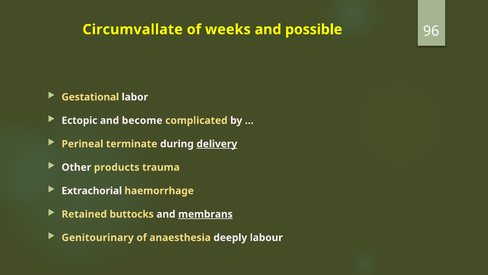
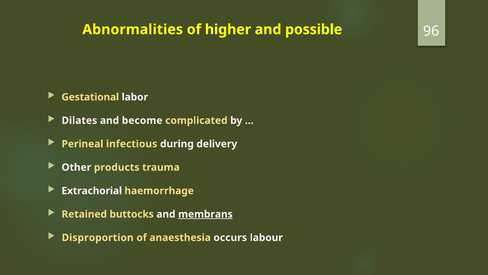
Circumvallate: Circumvallate -> Abnormalities (133, 29)
weeks: weeks -> higher (228, 29)
Ectopic: Ectopic -> Dilates (79, 120)
terminate: terminate -> infectious (132, 144)
delivery underline: present -> none (217, 144)
Genitourinary: Genitourinary -> Disproportion (98, 237)
deeply: deeply -> occurs (230, 237)
